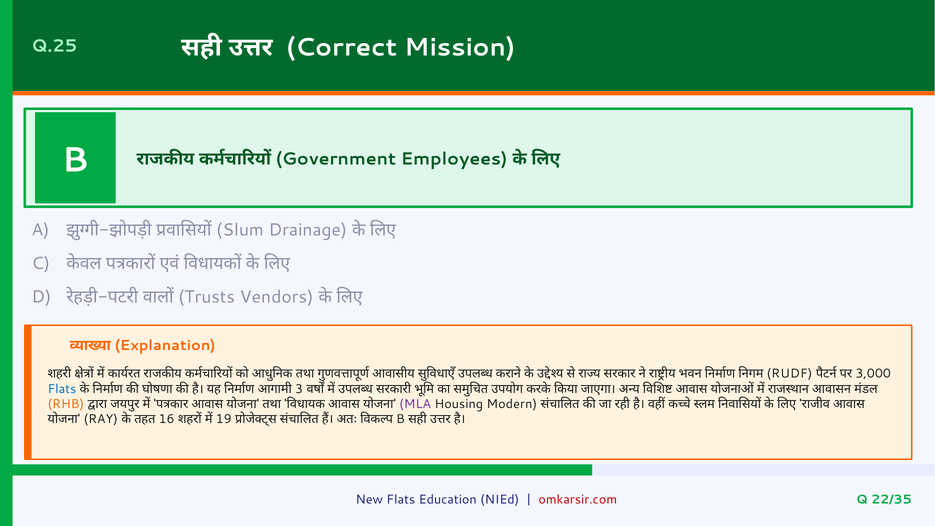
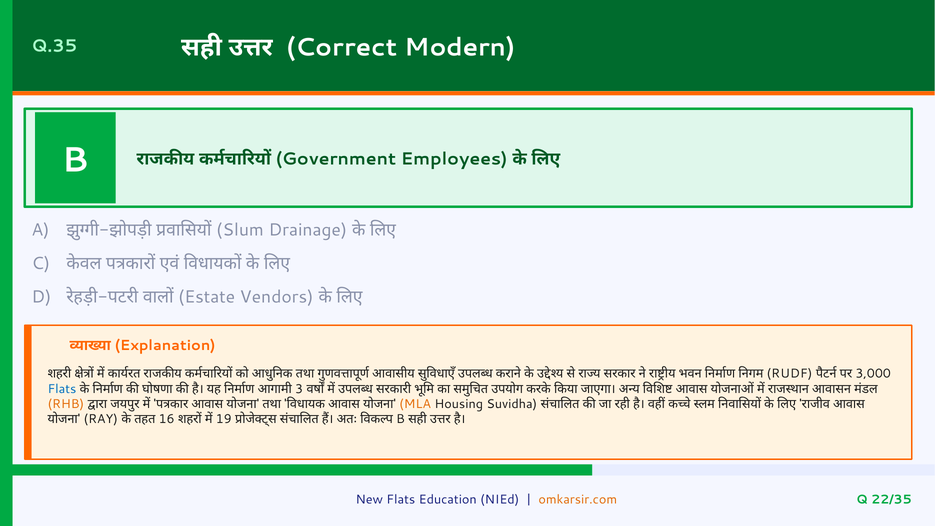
Q.25: Q.25 -> Q.35 (54, 46)
Mission: Mission -> Modern (460, 47)
Trusts: Trusts -> Estate (207, 297)
MLA colour: purple -> orange (415, 404)
Modern: Modern -> Suvidha (512, 404)
omkarsir.com colour: red -> orange (578, 499)
